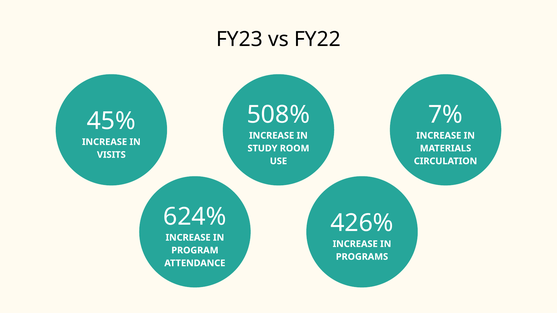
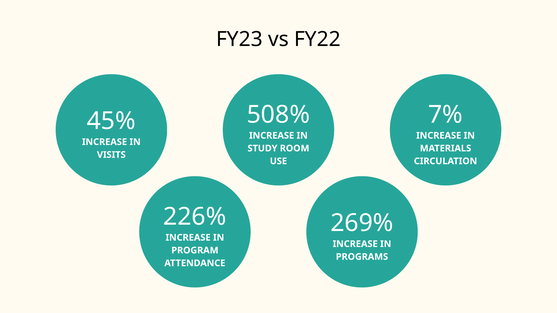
624%: 624% -> 226% (195, 217)
426%: 426% -> 269% (362, 223)
